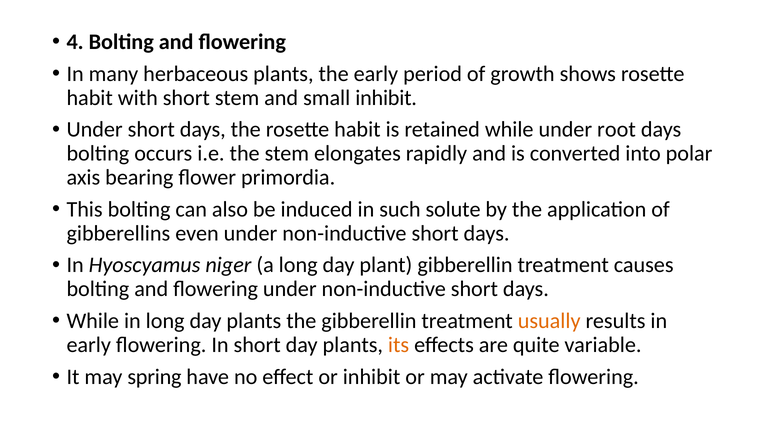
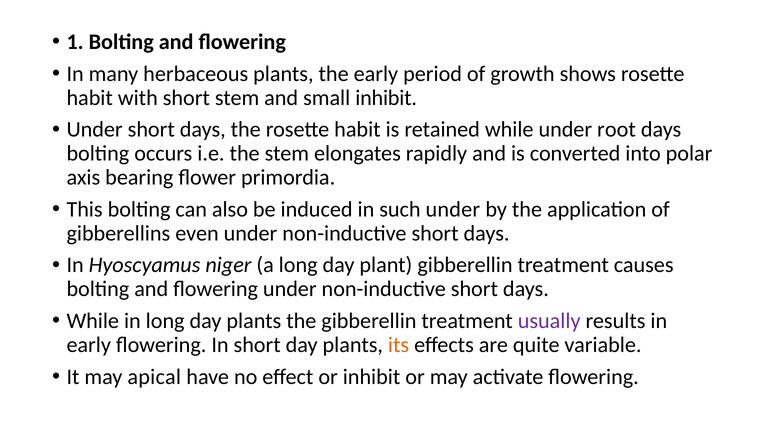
4: 4 -> 1 (75, 42)
such solute: solute -> under (453, 209)
usually colour: orange -> purple (549, 321)
spring: spring -> apical (154, 377)
